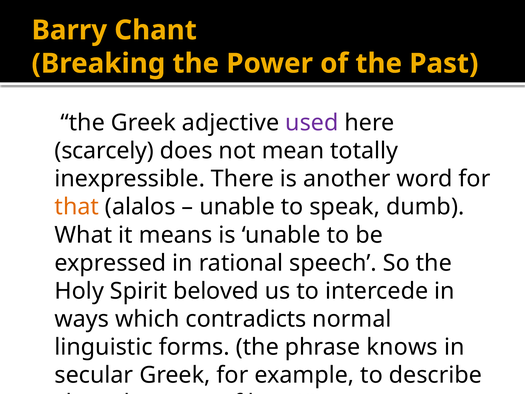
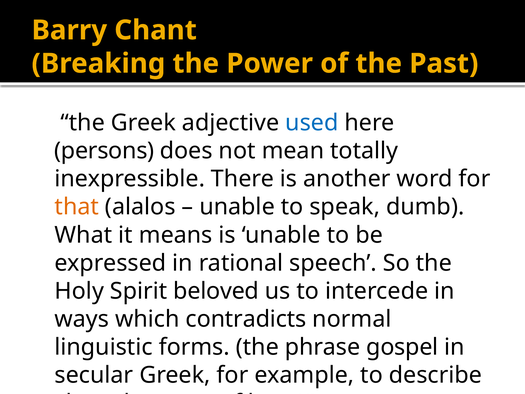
used colour: purple -> blue (312, 123)
scarcely: scarcely -> persons (104, 151)
knows: knows -> gospel (402, 347)
